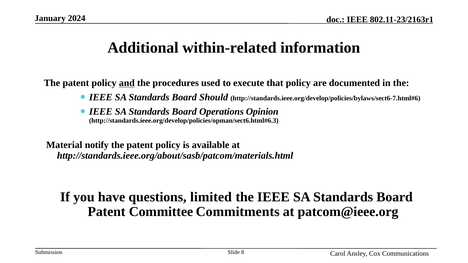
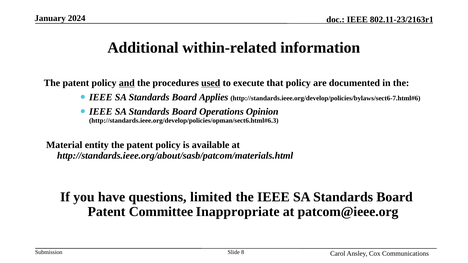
used underline: none -> present (211, 83)
Should: Should -> Applies (214, 97)
notify: notify -> entity (97, 145)
Commitments: Commitments -> Inappropriate (238, 212)
